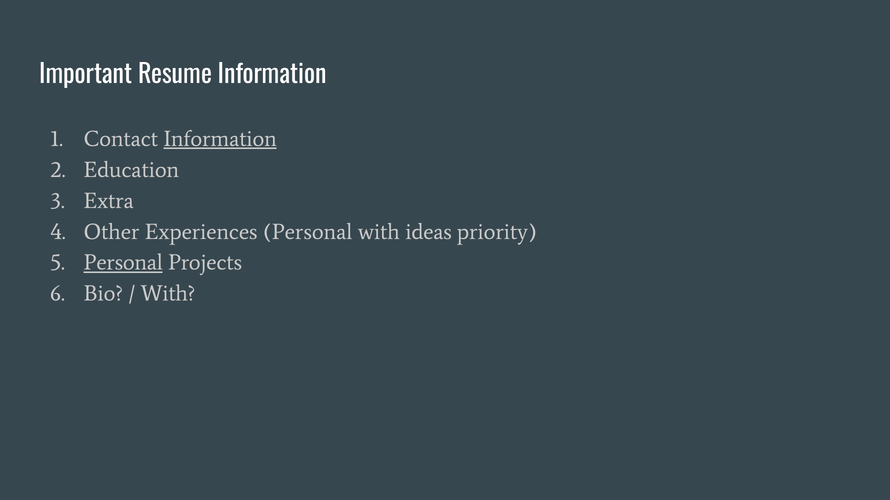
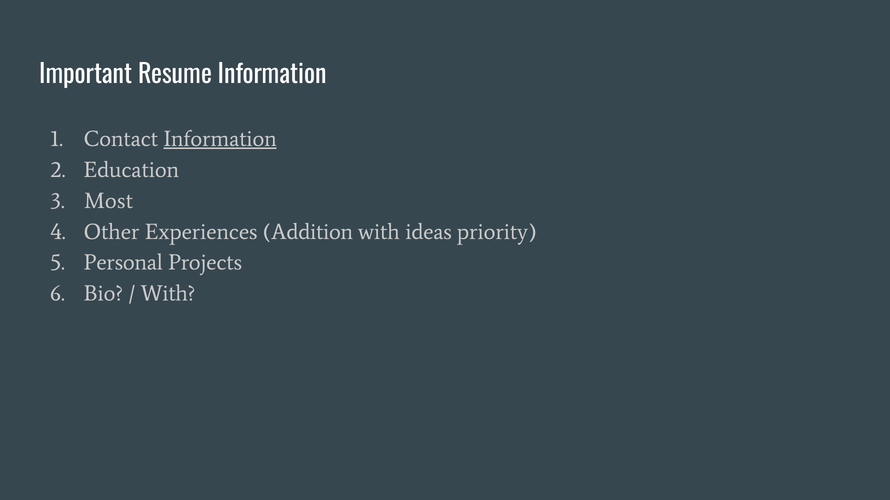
Extra: Extra -> Most (109, 201)
Experiences Personal: Personal -> Addition (308, 232)
Personal underline: present -> none (123, 263)
